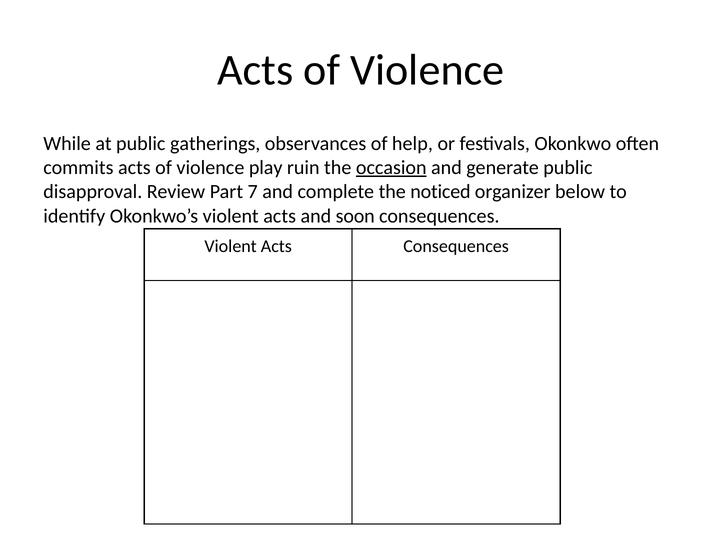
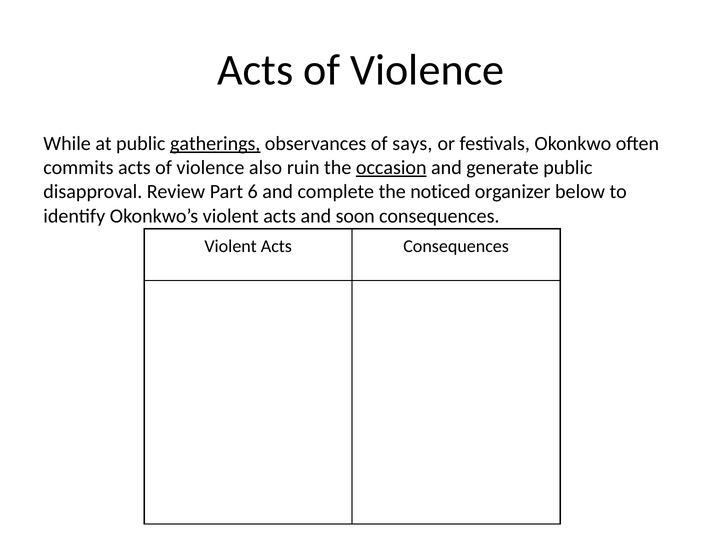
gatherings underline: none -> present (215, 143)
help: help -> says (412, 143)
play: play -> also (266, 168)
7: 7 -> 6 (253, 192)
